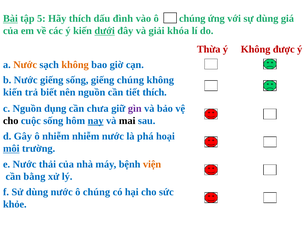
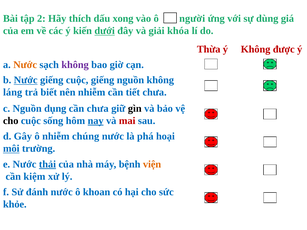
Bài underline: present -> none (10, 19)
5: 5 -> 2 (41, 19)
đình: đình -> xong (123, 19)
vào ô chúng: chúng -> người (192, 19)
không colour: orange -> purple (75, 65)
Nước underline: none -> present (26, 80)
giếng sống: sống -> cuộc (77, 80)
giếng chúng: chúng -> nguồn (130, 80)
kiến: kiến -> láng (13, 92)
nên nguồn: nguồn -> nhiễm (92, 92)
tiết thích: thích -> chưa (155, 92)
gìn colour: purple -> black (135, 109)
mai colour: black -> red (127, 121)
nhiễm nhiễm: nhiễm -> chúng (86, 136)
thải underline: none -> present (47, 164)
bằng: bằng -> kiệm (34, 177)
Sử dùng: dùng -> đánh (37, 192)
nước ô chúng: chúng -> khoan (97, 192)
